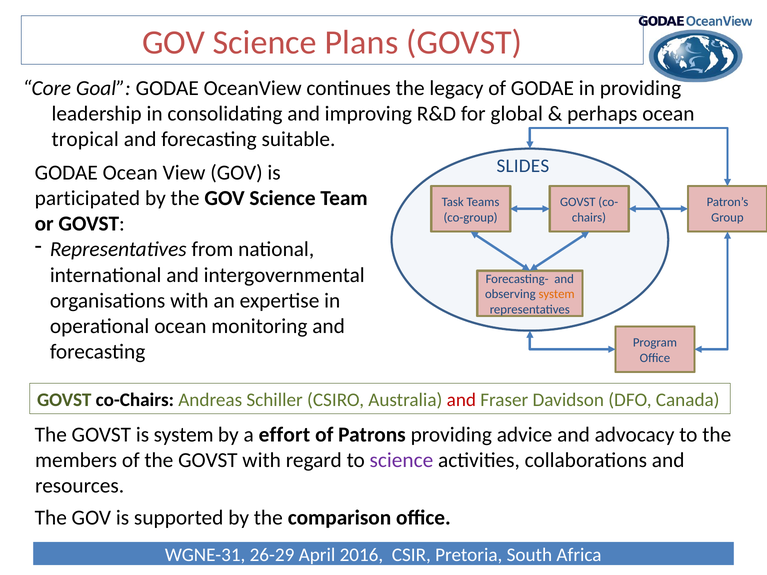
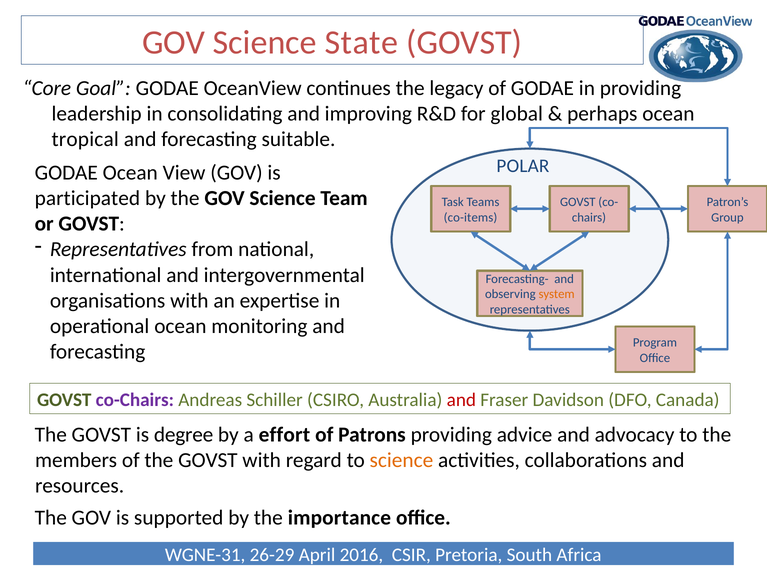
Plans: Plans -> State (361, 42)
SLIDES: SLIDES -> POLAR (523, 166)
co-group: co-group -> co-items (470, 217)
co-Chairs colour: black -> purple (135, 400)
is system: system -> degree (184, 435)
science colour: purple -> orange (401, 461)
comparison: comparison -> importance (339, 518)
